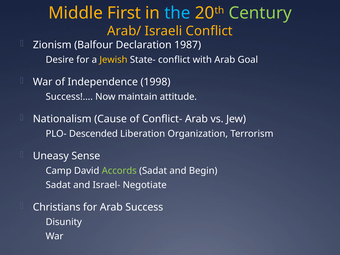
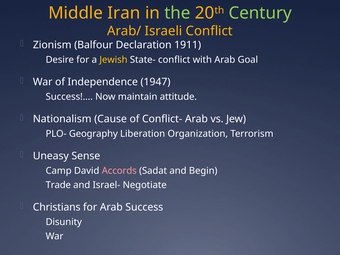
First: First -> Iran (124, 13)
the colour: light blue -> light green (177, 13)
1987: 1987 -> 1911 (188, 45)
1998: 1998 -> 1947 (155, 82)
Descended: Descended -> Geography (93, 134)
Accords colour: light green -> pink (119, 171)
Sadat: Sadat -> Trade (58, 185)
